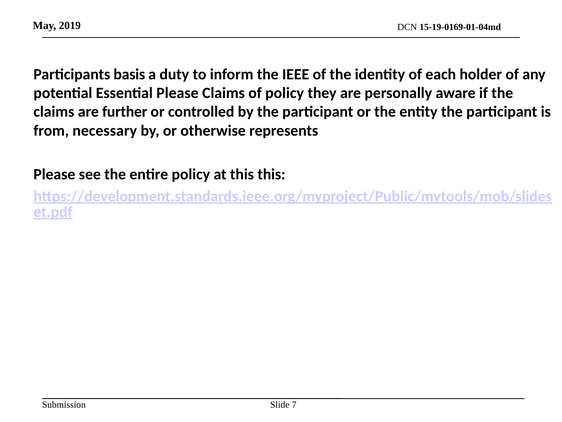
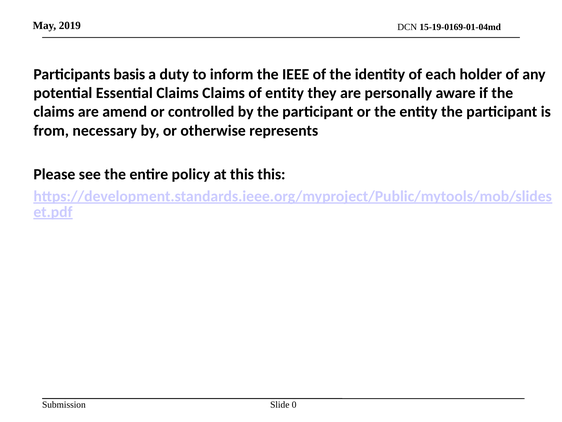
Essential Please: Please -> Claims (178, 93)
of policy: policy -> entity (285, 93)
further: further -> amend (125, 112)
7: 7 -> 0 (294, 404)
